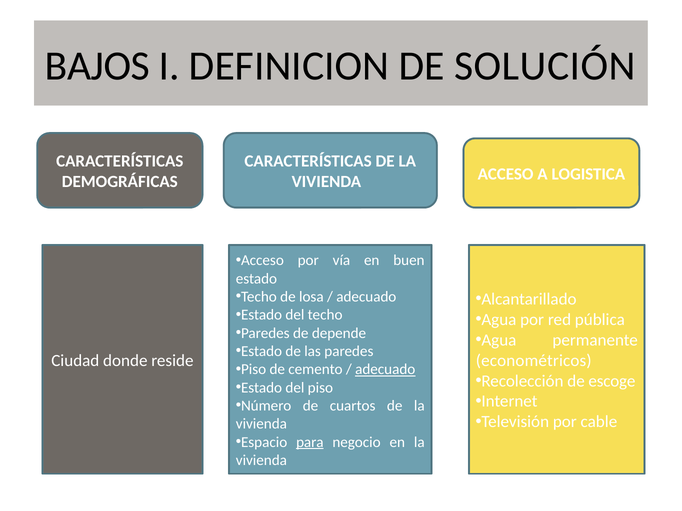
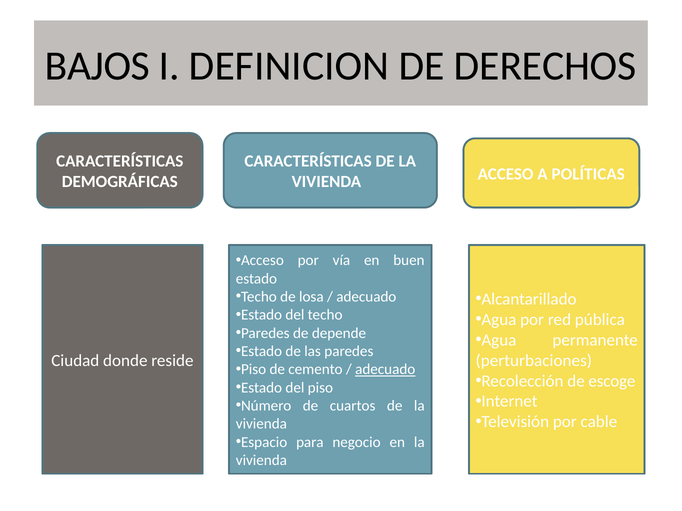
SOLUCIÓN: SOLUCIÓN -> DERECHOS (545, 66)
LOGISTICA: LOGISTICA -> POLÍTICAS (588, 174)
econométricos: econométricos -> perturbaciones (534, 361)
para underline: present -> none (310, 442)
